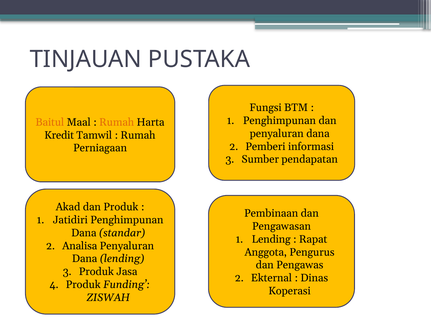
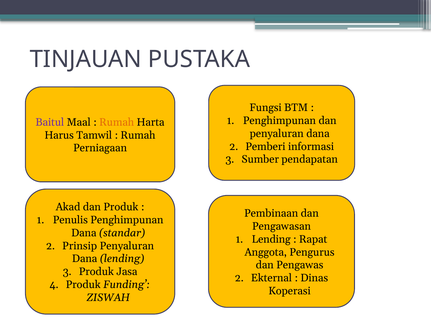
Baitul colour: orange -> purple (50, 122)
Kredit: Kredit -> Harus (59, 135)
Jatidiri: Jatidiri -> Penulis (70, 220)
Analisa: Analisa -> Prinsip (80, 246)
